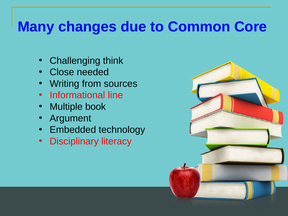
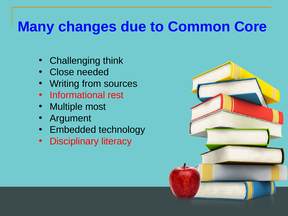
line: line -> rest (116, 95)
book: book -> most (96, 107)
